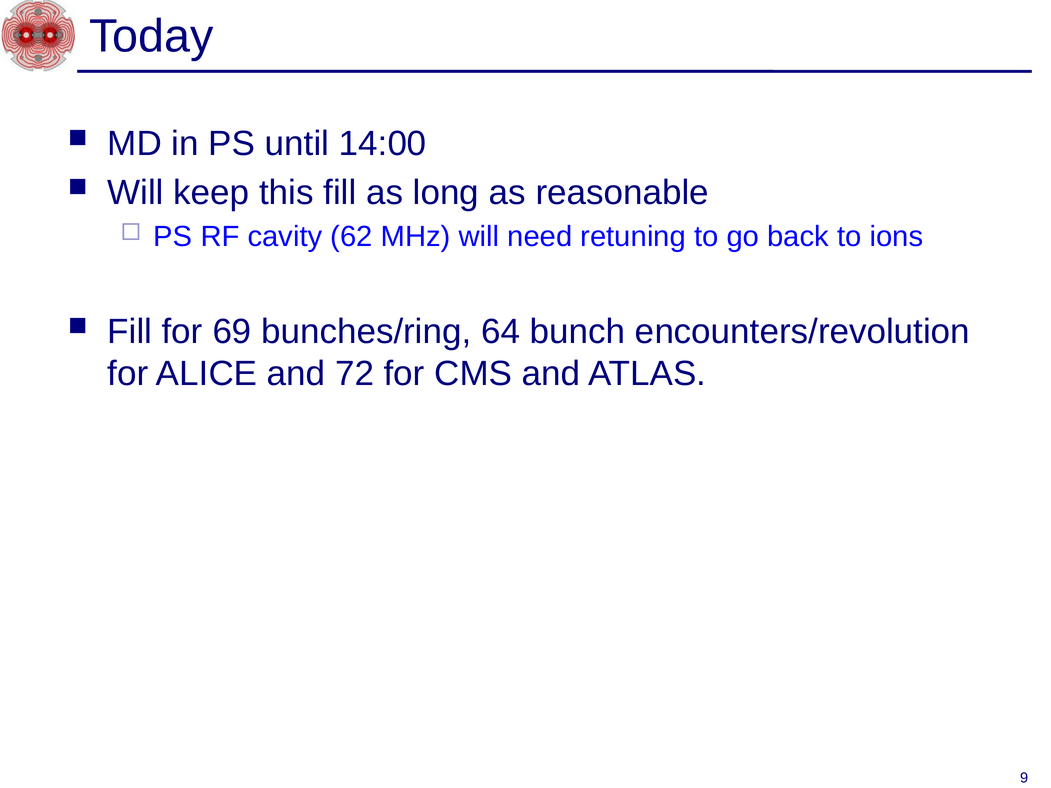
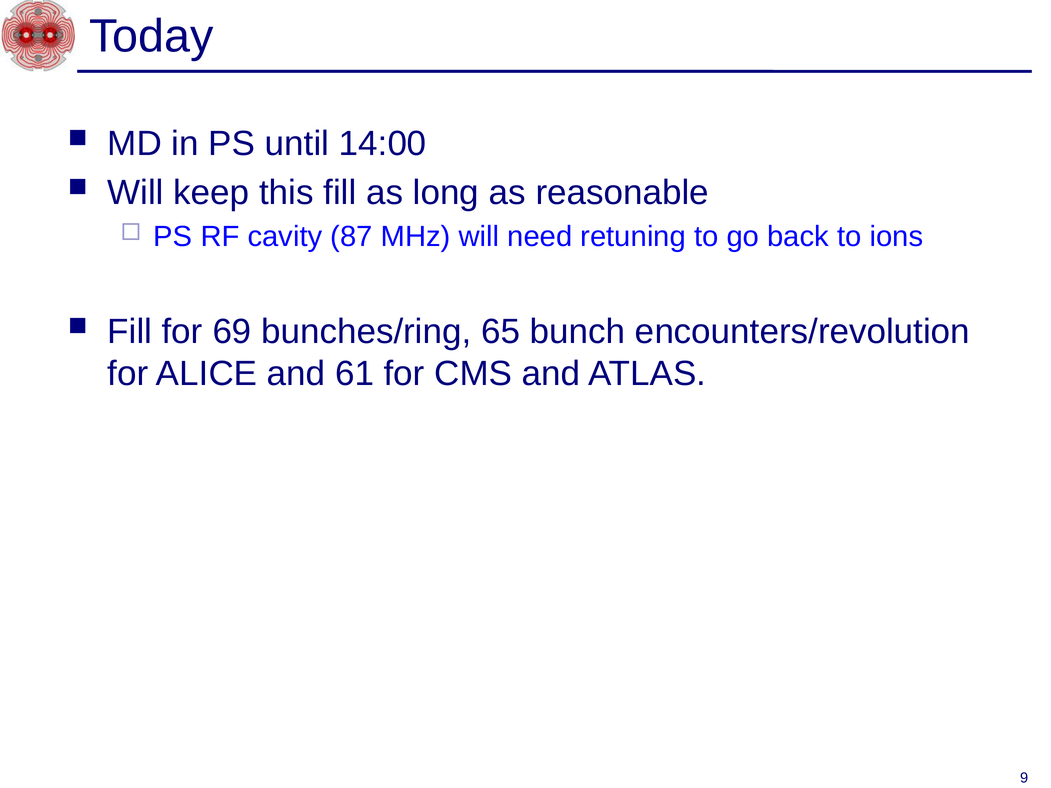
62: 62 -> 87 (351, 237)
64: 64 -> 65 (501, 332)
72: 72 -> 61 (355, 374)
